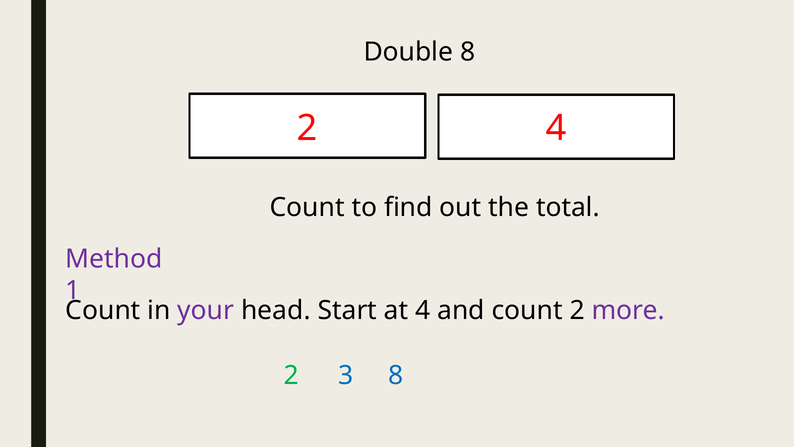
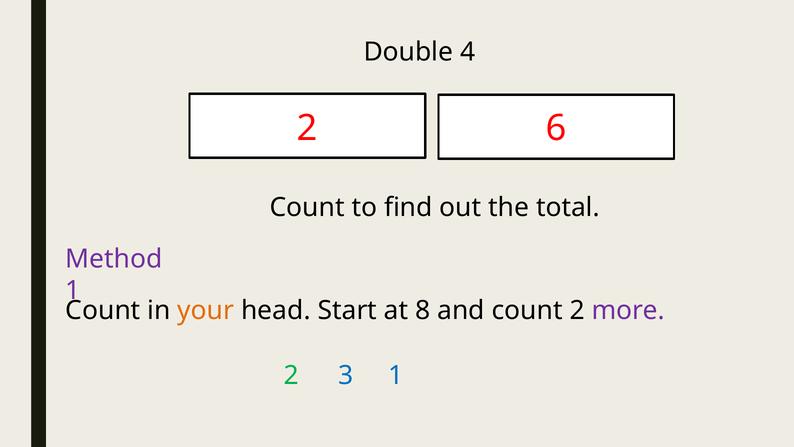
Double 8: 8 -> 4 (468, 52)
2 4: 4 -> 6 (556, 128)
your colour: purple -> orange (206, 310)
at 4: 4 -> 8 (423, 310)
3 8: 8 -> 1 (396, 375)
